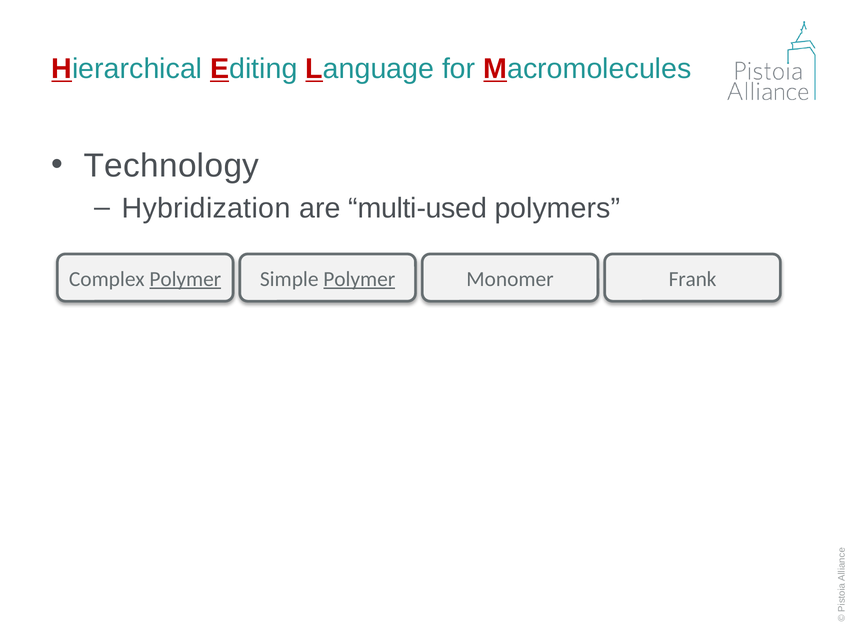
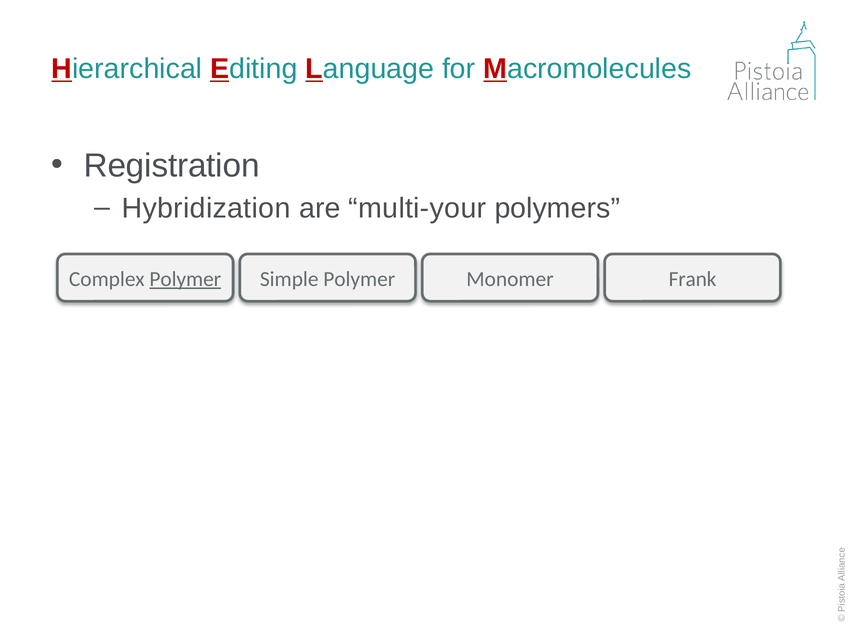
Technology: Technology -> Registration (172, 166)
multi-used: multi-used -> multi-your (417, 208)
Polymer underline: present -> none (359, 279)
